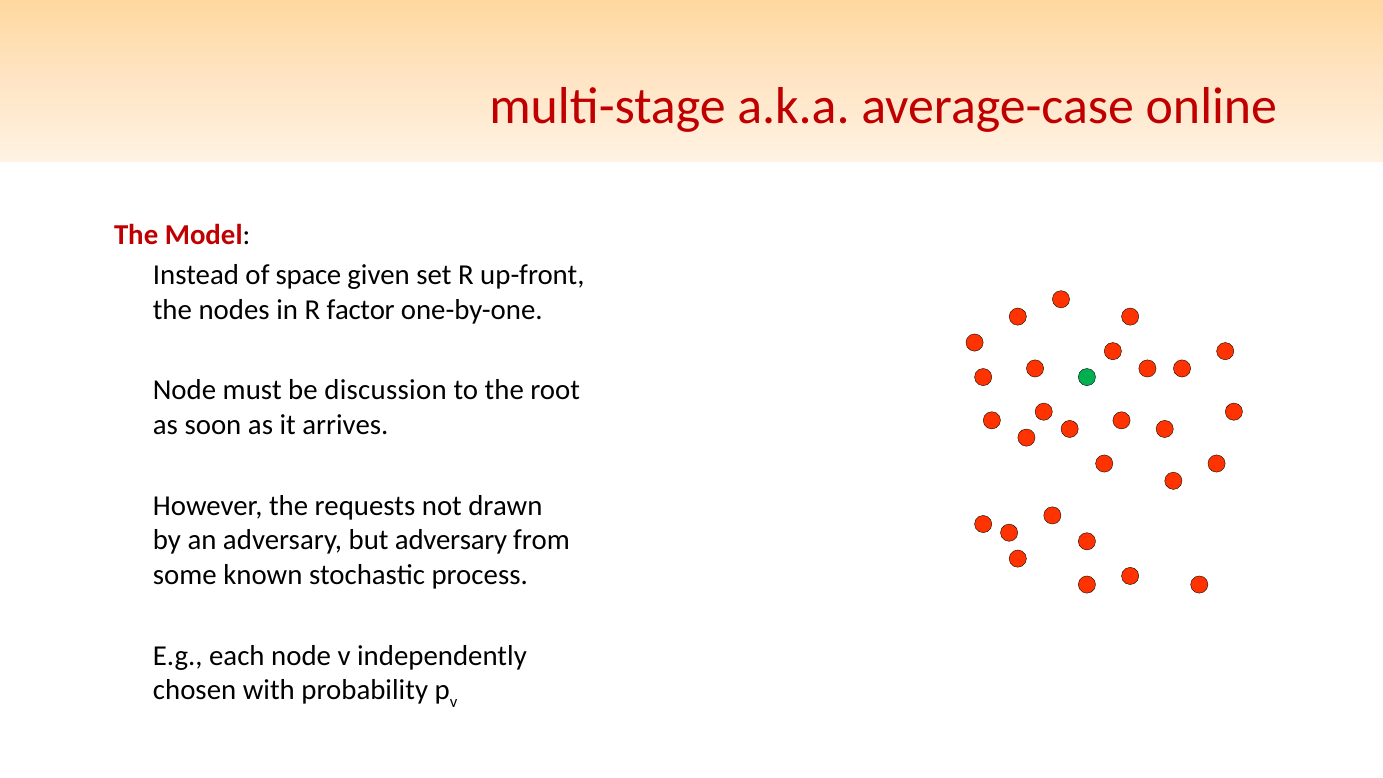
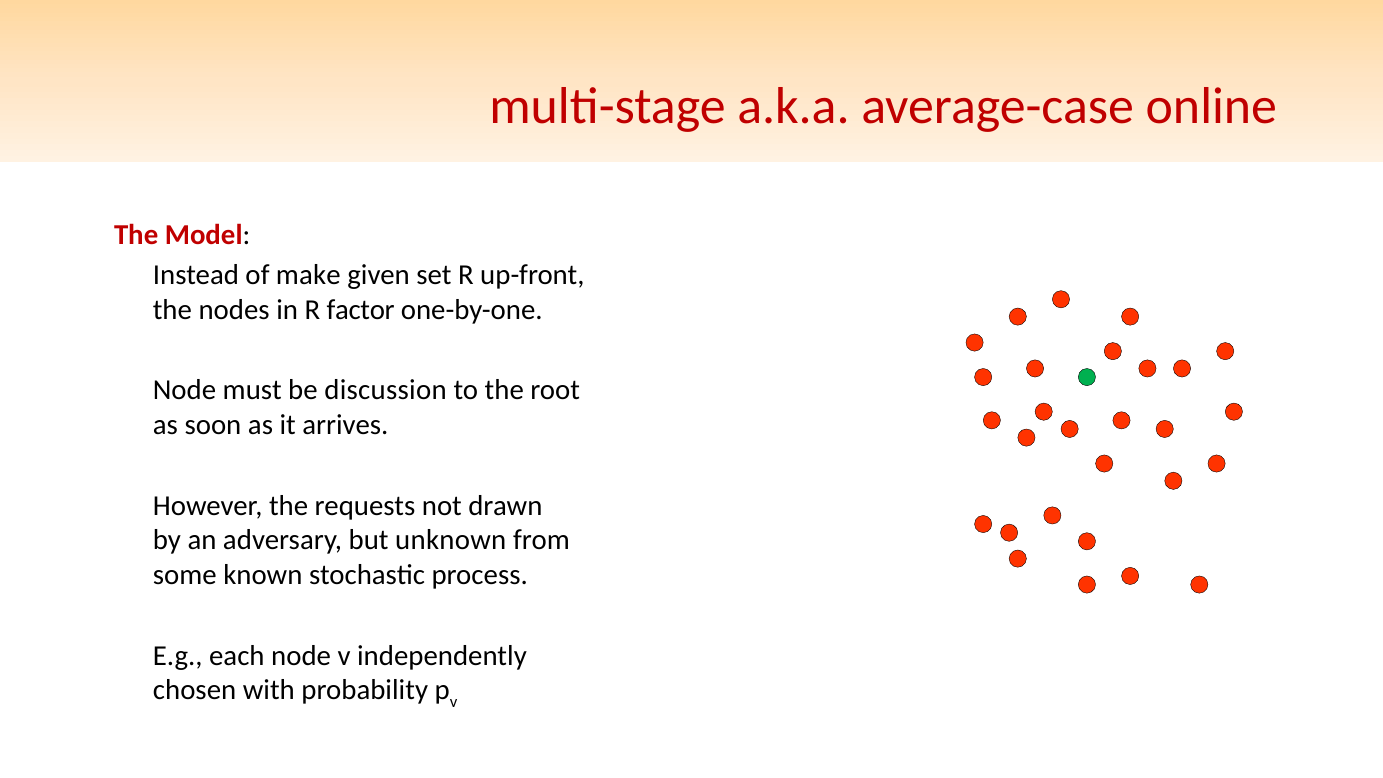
space: space -> make (308, 275)
but adversary: adversary -> unknown (451, 540)
